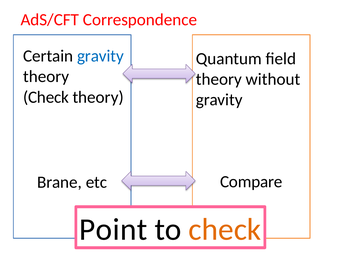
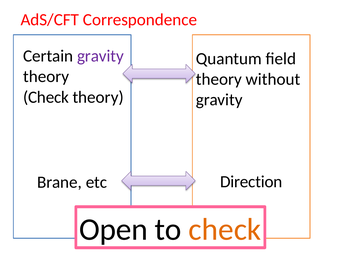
gravity colour: blue -> purple (100, 56)
Compare: Compare -> Direction (251, 181)
Point: Point -> Open (114, 229)
